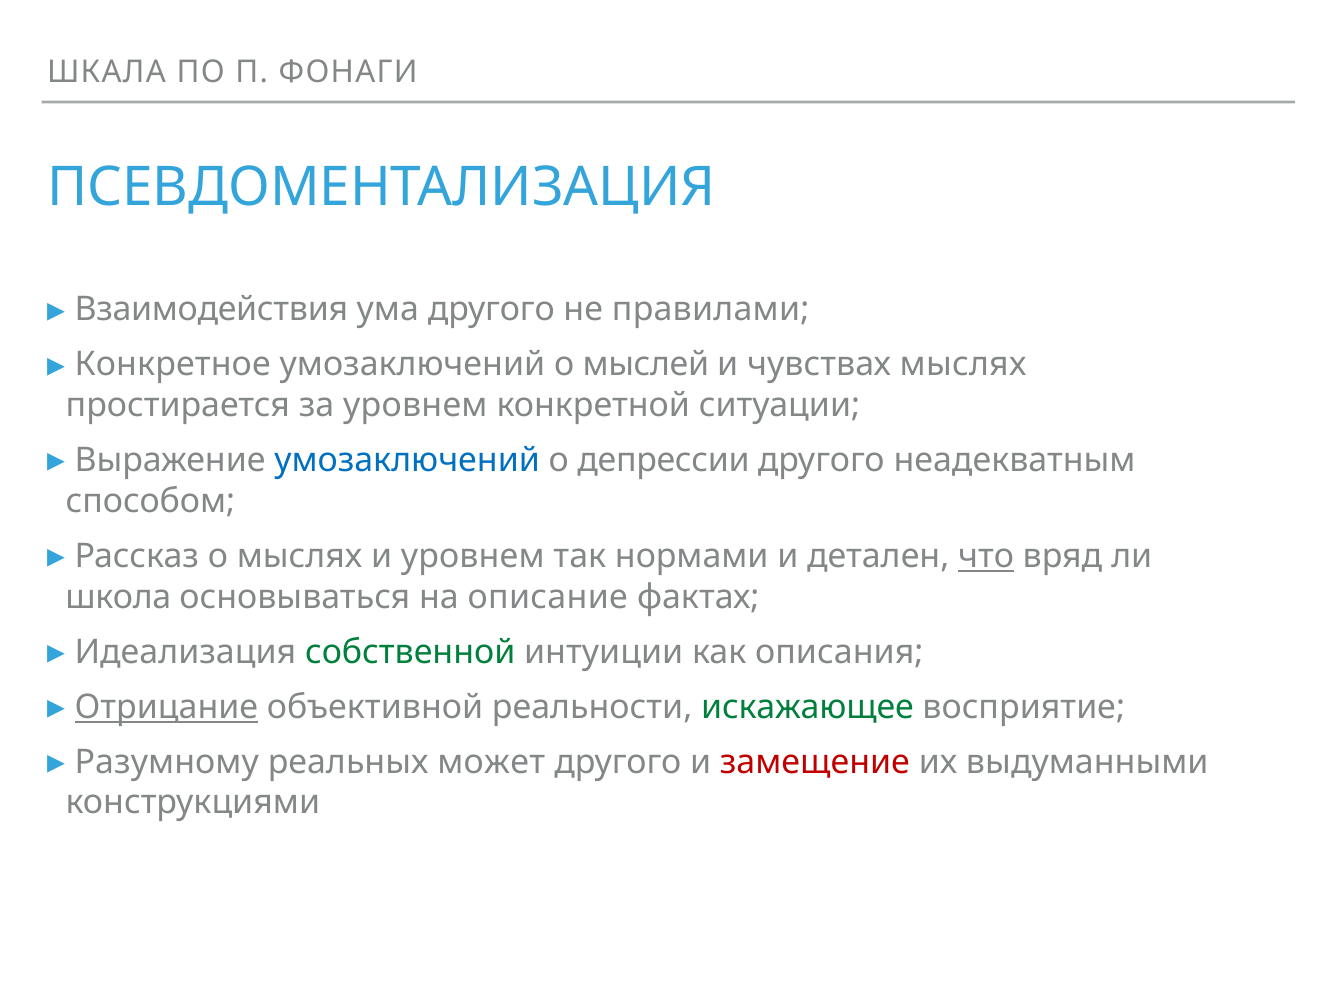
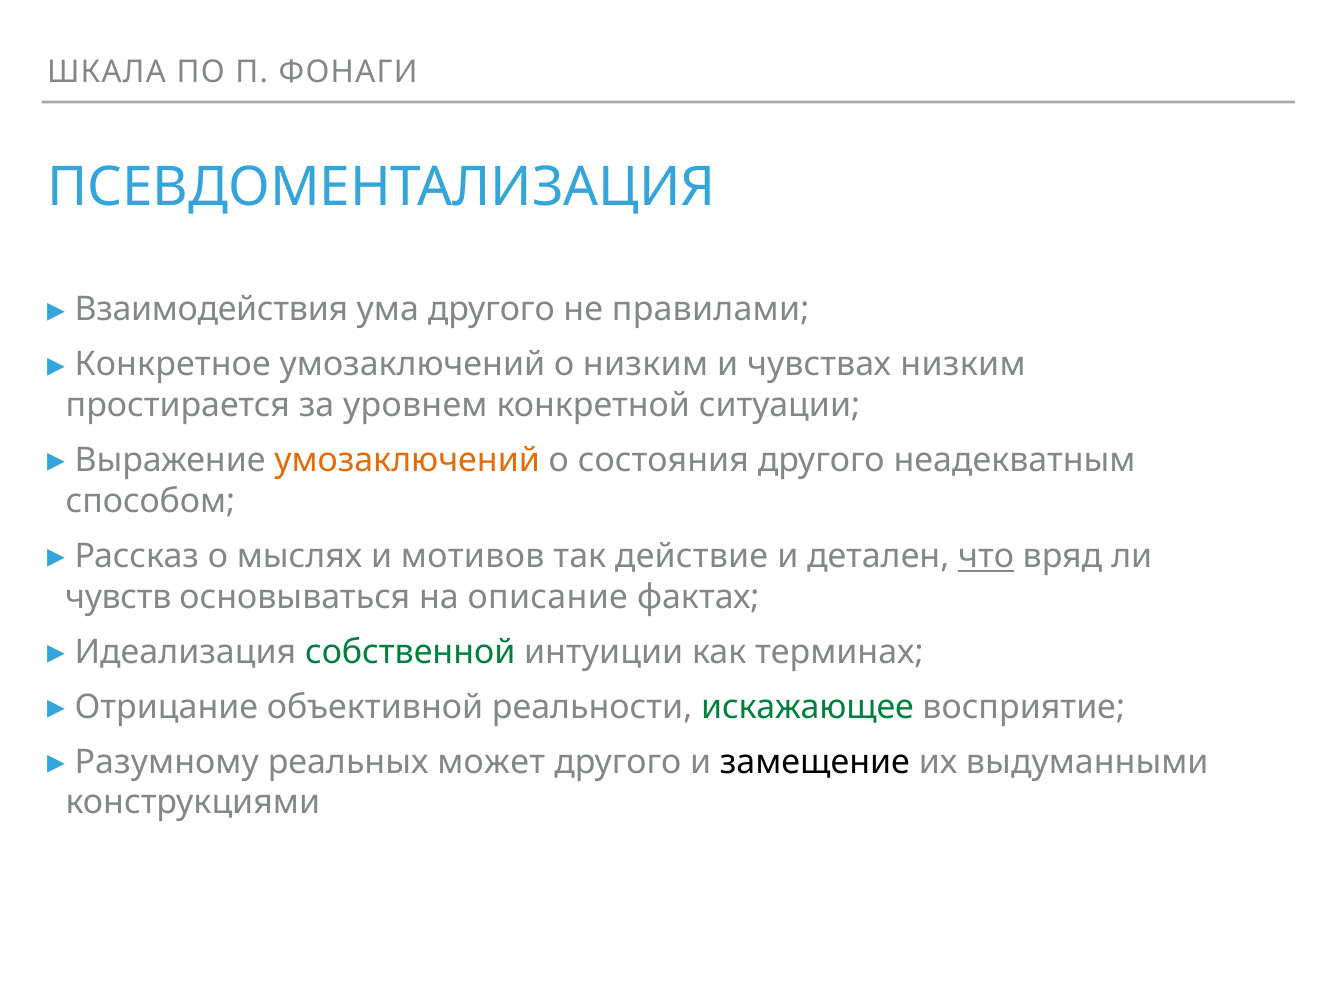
о мыслей: мыслей -> низким (646, 365)
чувствах мыслях: мыслях -> низким (963, 365)
умозаключений colour: blue -> orange (407, 461)
депрессии: депрессии -> состояния (663, 461)
и уровнем: уровнем -> мотивов (473, 557)
нормами: нормами -> действие (692, 557)
школа: школа -> чувств (118, 597)
описания: описания -> терминах (839, 652)
Отрицание underline: present -> none (166, 707)
замещение colour: red -> black (815, 763)
